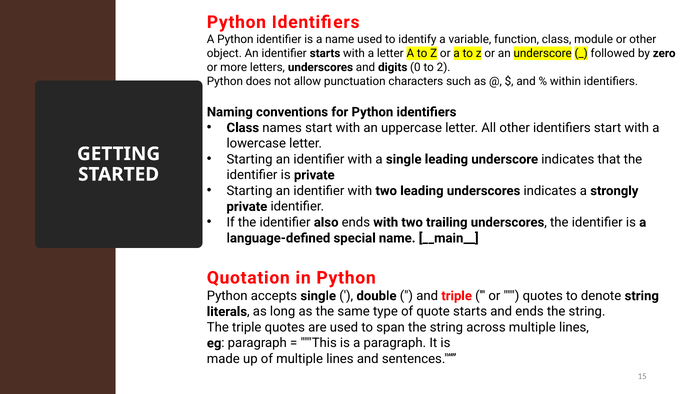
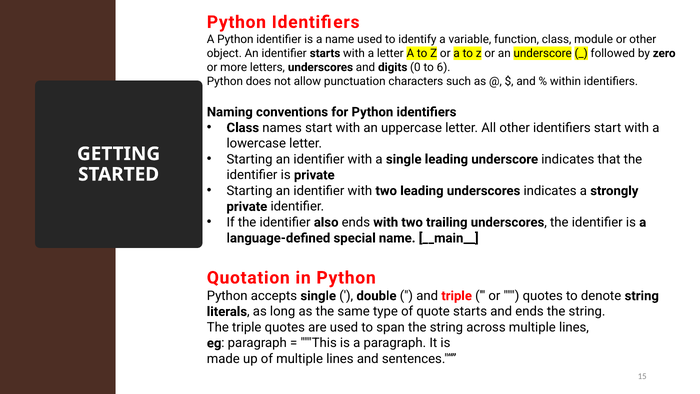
2: 2 -> 6 (444, 67)
